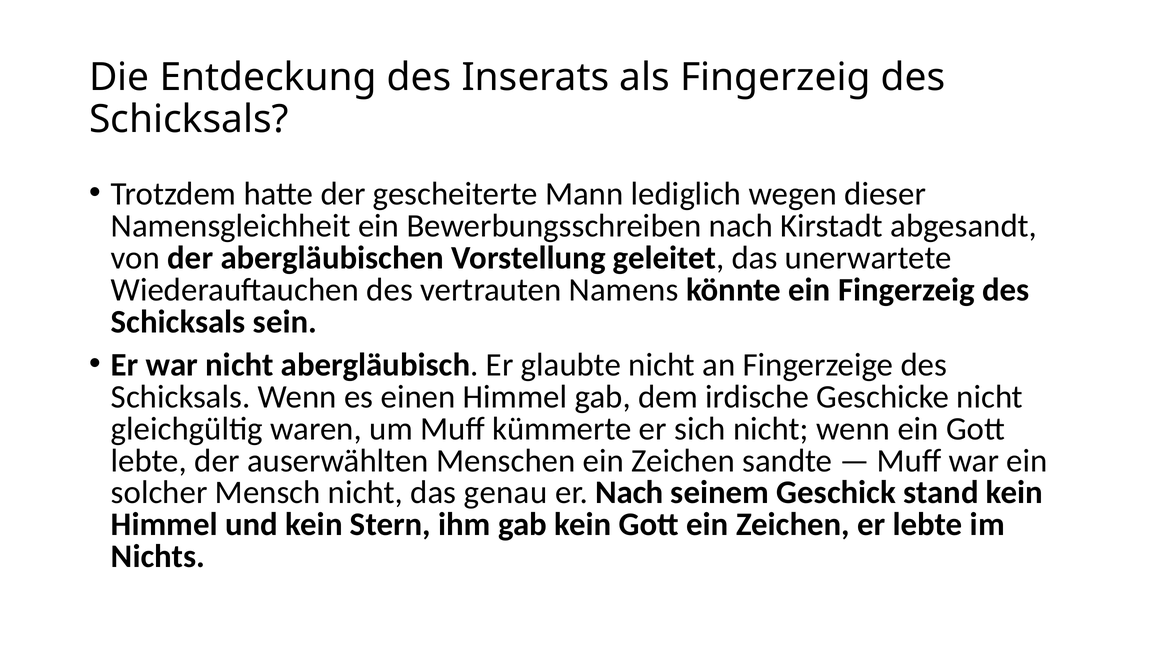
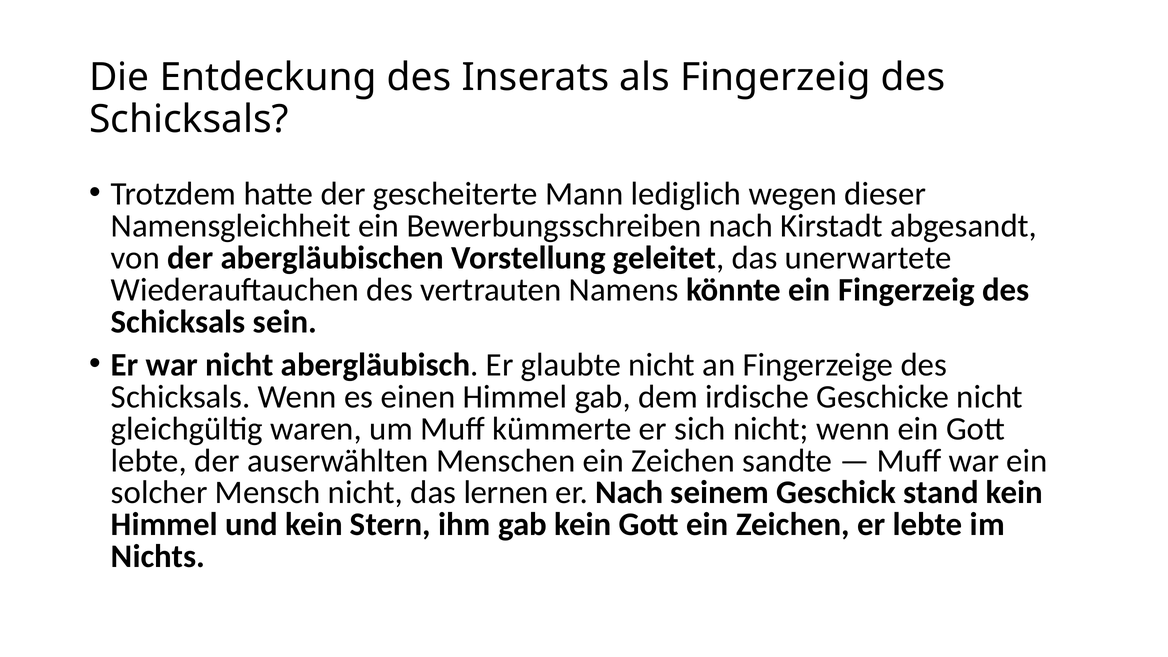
genau: genau -> lernen (506, 493)
